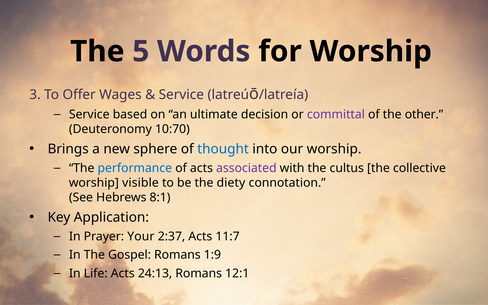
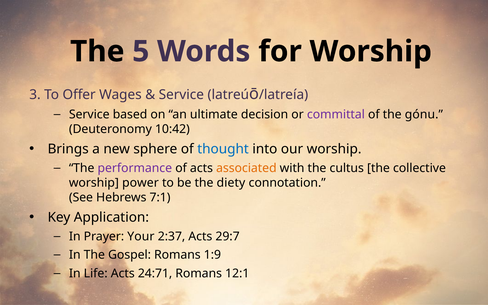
other: other -> gónu (424, 114)
10:70: 10:70 -> 10:42 (172, 129)
performance colour: blue -> purple (135, 168)
associated colour: purple -> orange (246, 168)
visible: visible -> power (140, 183)
8:1: 8:1 -> 7:1 (160, 197)
11:7: 11:7 -> 29:7 (228, 236)
24:13: 24:13 -> 24:71 (155, 273)
